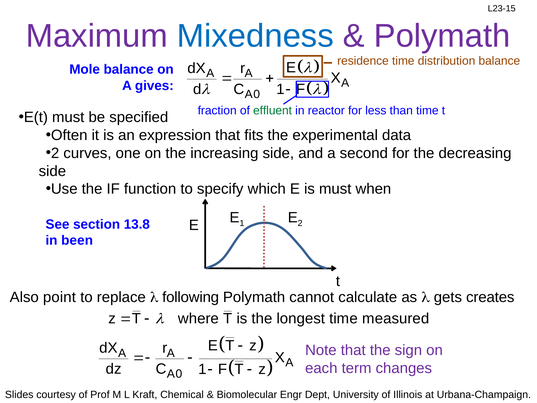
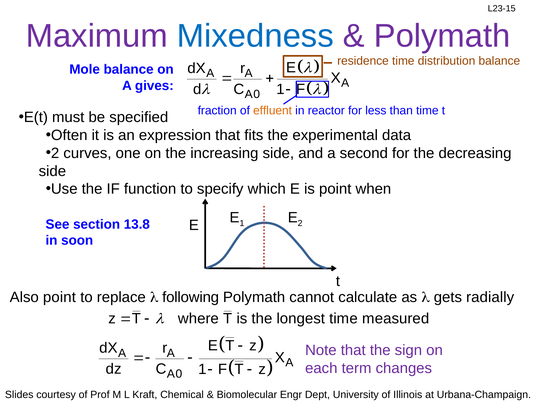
effluent colour: green -> orange (273, 110)
is must: must -> point (335, 189)
been: been -> soon (77, 240)
creates: creates -> radially (490, 297)
